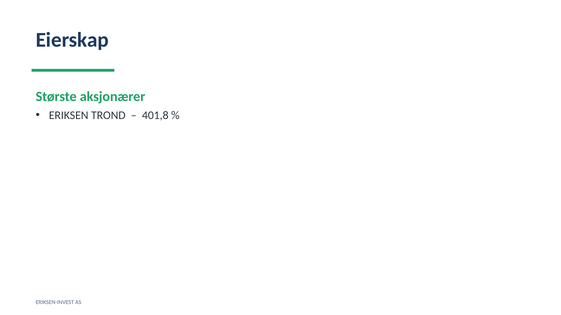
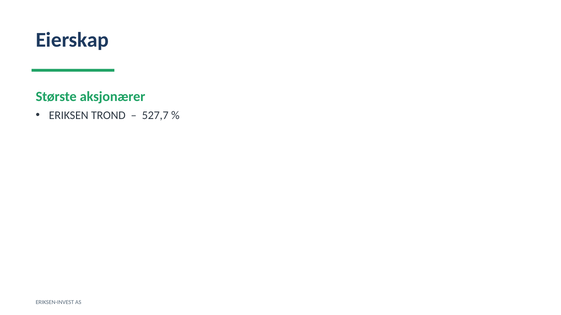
401,8: 401,8 -> 527,7 (155, 115)
